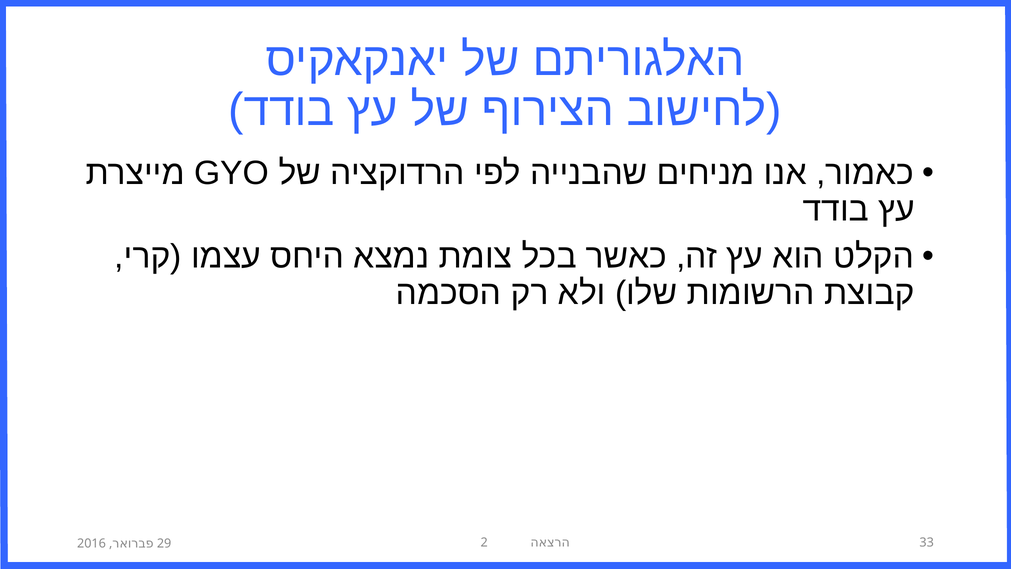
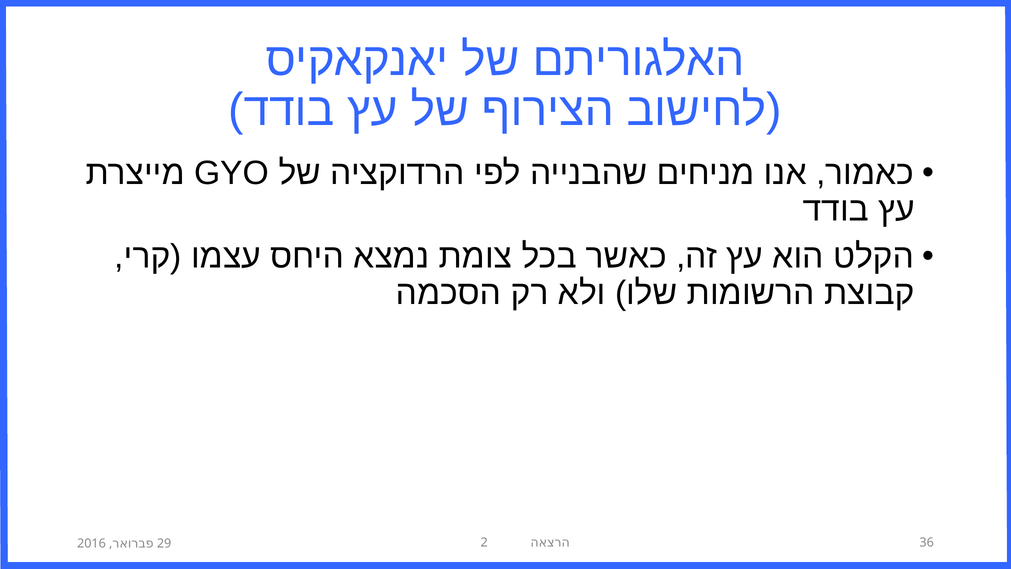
33: 33 -> 36 (927, 542)
